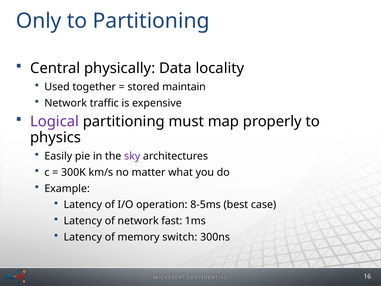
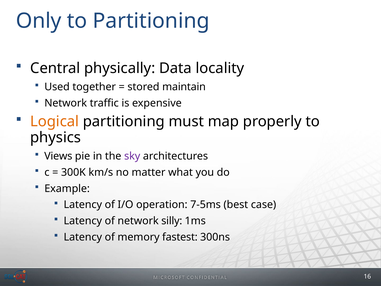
Logical colour: purple -> orange (55, 121)
Easily: Easily -> Views (58, 156)
8-5ms: 8-5ms -> 7-5ms (206, 205)
fast: fast -> silly (172, 221)
switch: switch -> fastest (180, 237)
